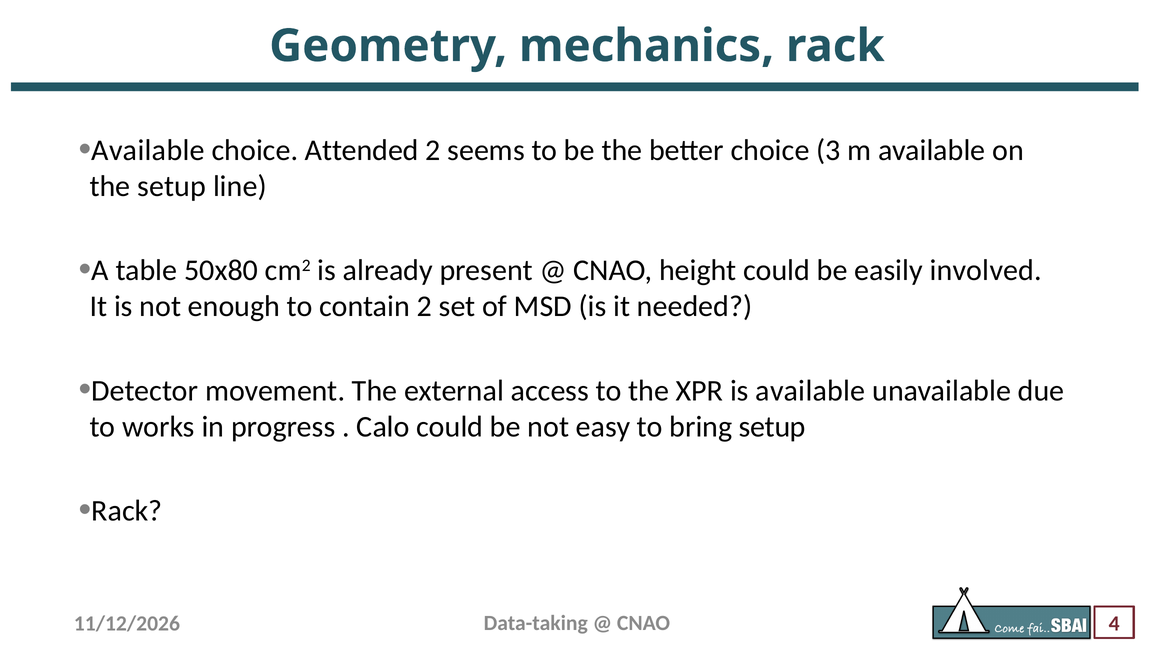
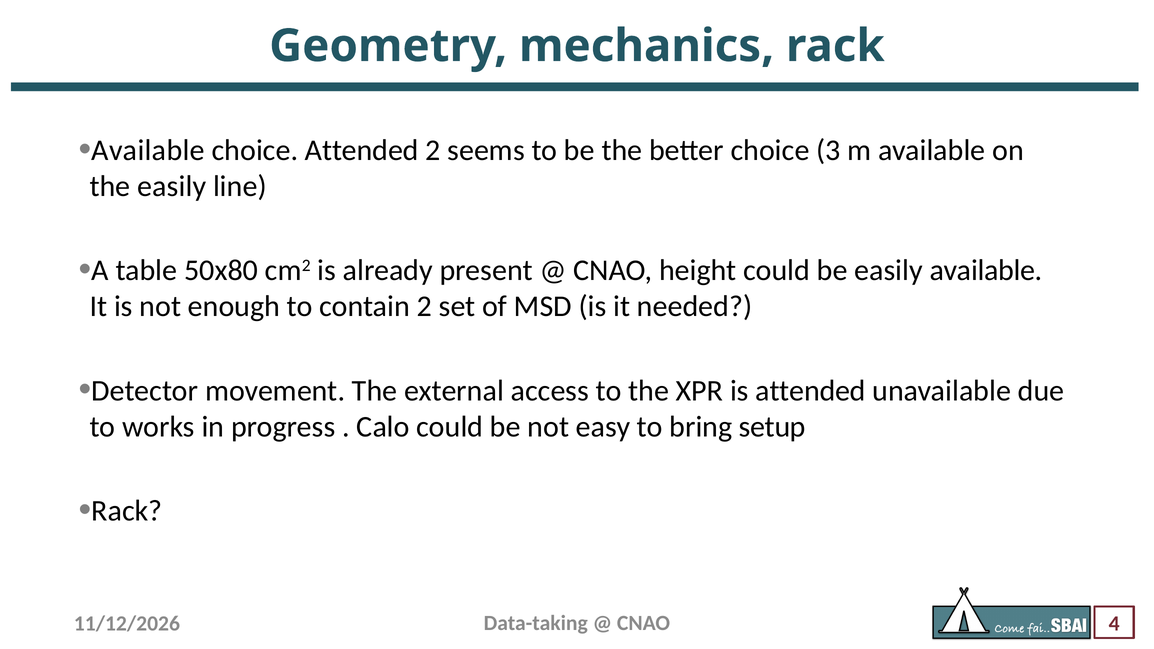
the setup: setup -> easily (172, 186)
easily involved: involved -> available (986, 270)
is available: available -> attended (811, 391)
